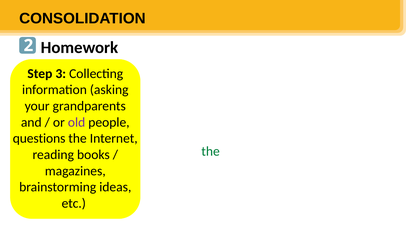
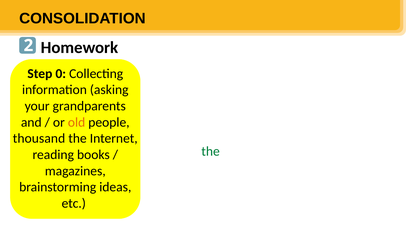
3: 3 -> 0 (61, 74)
old colour: purple -> orange (77, 122)
questions: questions -> thousand (39, 139)
